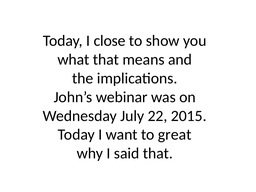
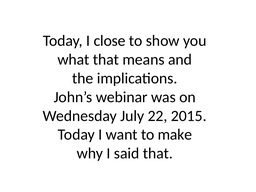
great: great -> make (175, 135)
